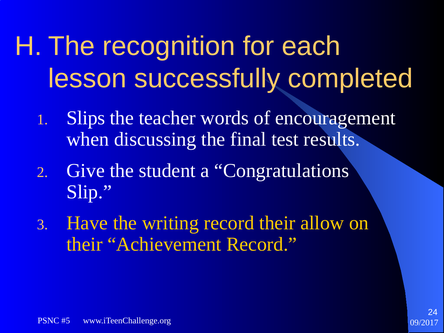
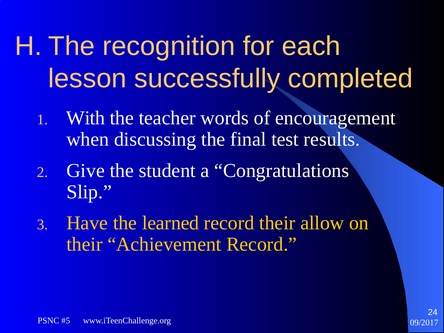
Slips: Slips -> With (86, 118)
writing: writing -> learned (171, 223)
